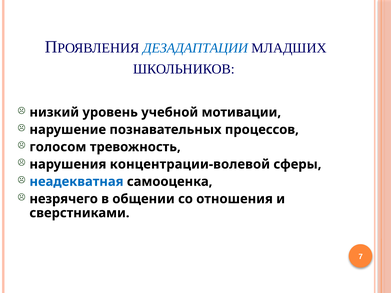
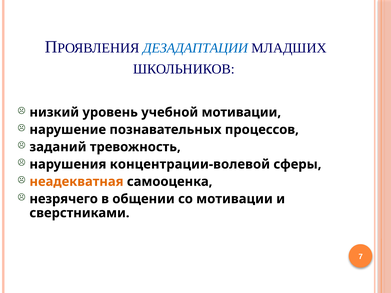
голосом: голосом -> заданий (58, 147)
неадекватная colour: blue -> orange (76, 182)
со отношения: отношения -> мотивации (235, 199)
